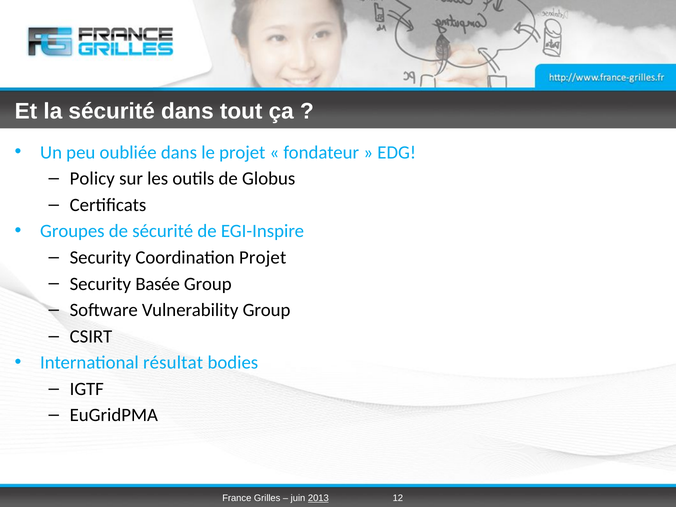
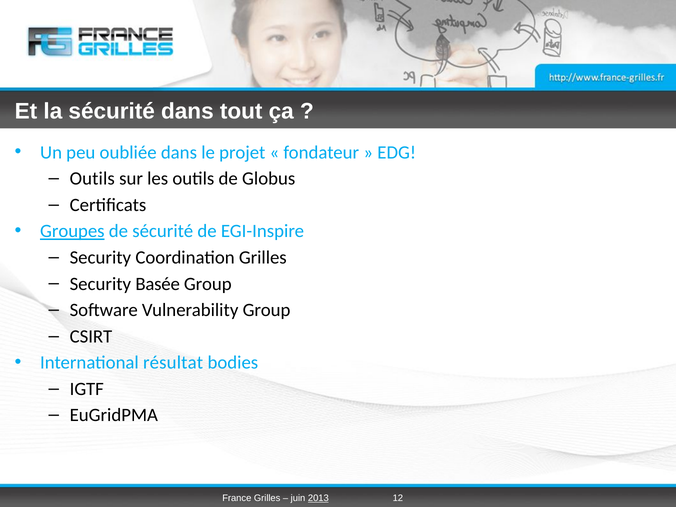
Policy: Policy -> Outils (92, 179)
Groupes underline: none -> present (72, 231)
Coordination Projet: Projet -> Grilles (263, 258)
